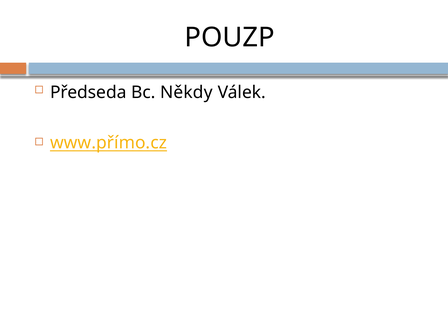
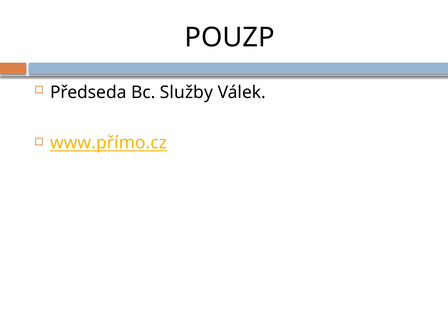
Někdy: Někdy -> Služby (186, 92)
